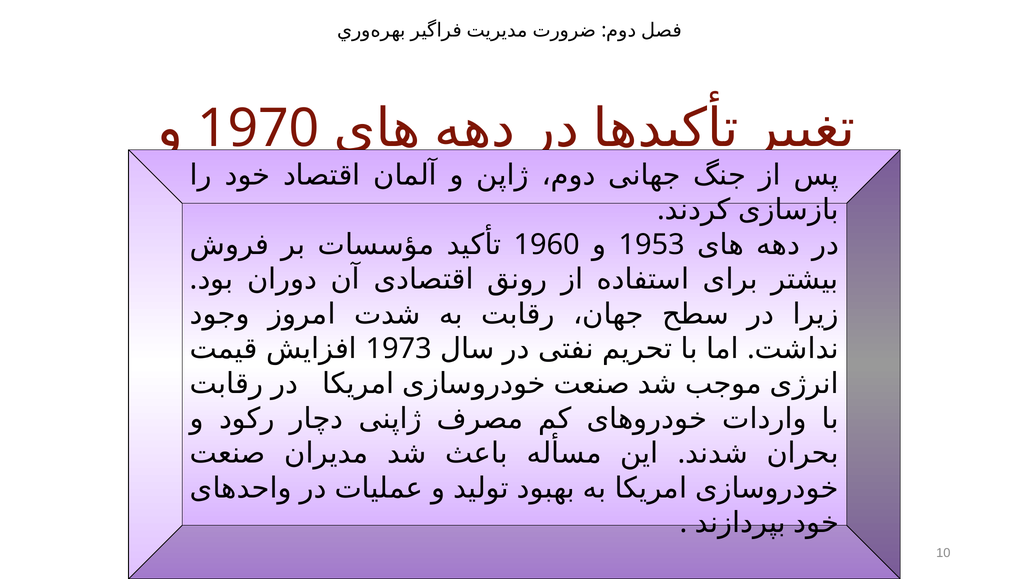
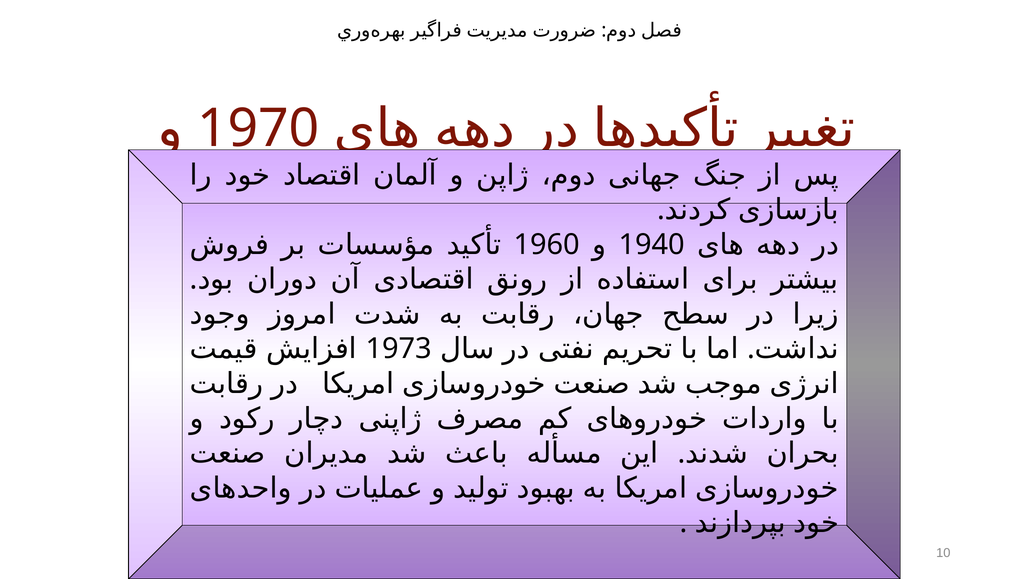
1953: 1953 -> 1940 (652, 245)
